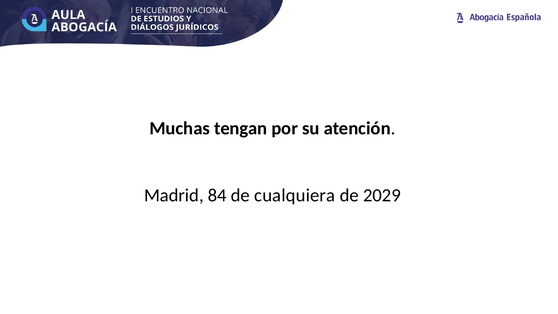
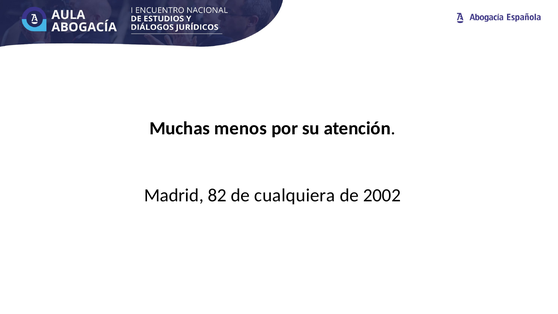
tengan: tengan -> menos (241, 128)
84: 84 -> 82 (217, 195)
2029: 2029 -> 2002 (382, 195)
